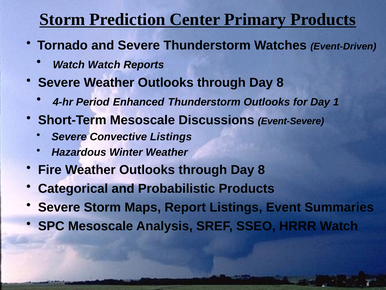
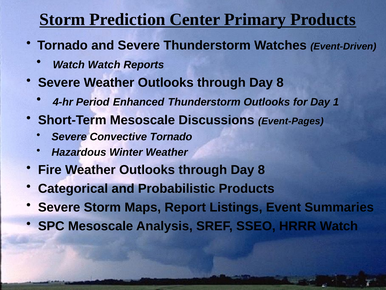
Event-Severe: Event-Severe -> Event-Pages (291, 121)
Convective Listings: Listings -> Tornado (171, 137)
